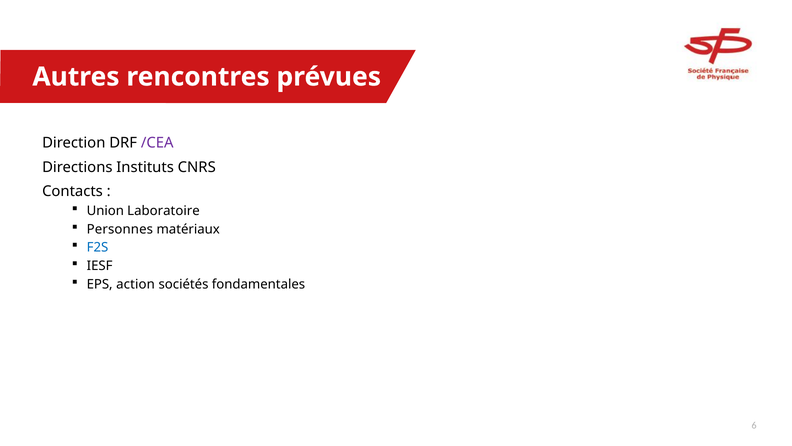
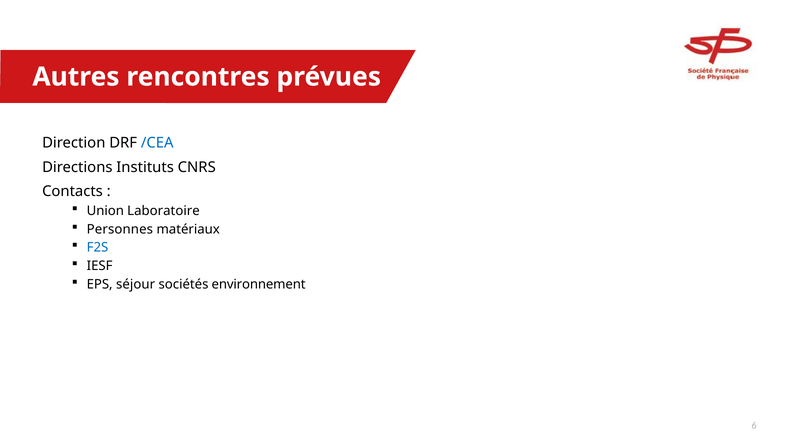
/CEA colour: purple -> blue (157, 143)
action: action -> séjour (136, 284)
fondamentales: fondamentales -> environnement (259, 284)
